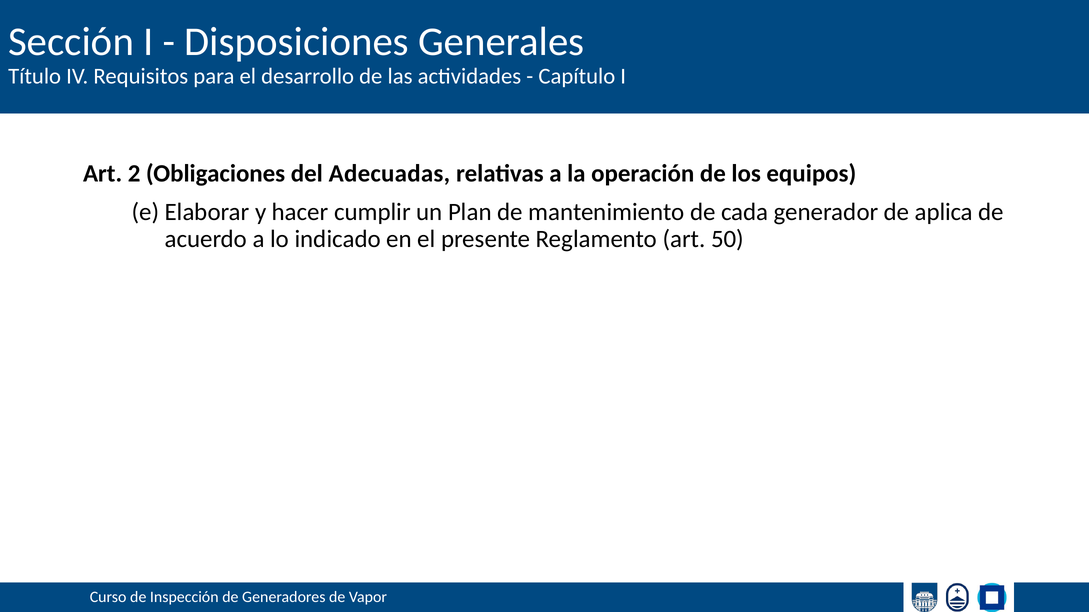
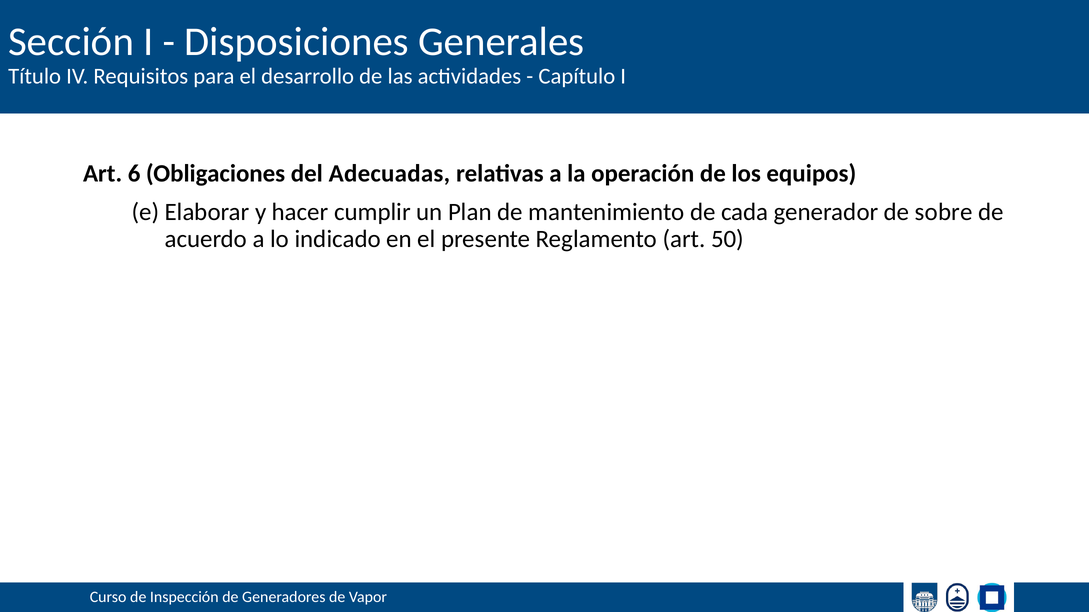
2: 2 -> 6 (134, 174)
aplica: aplica -> sobre (944, 212)
